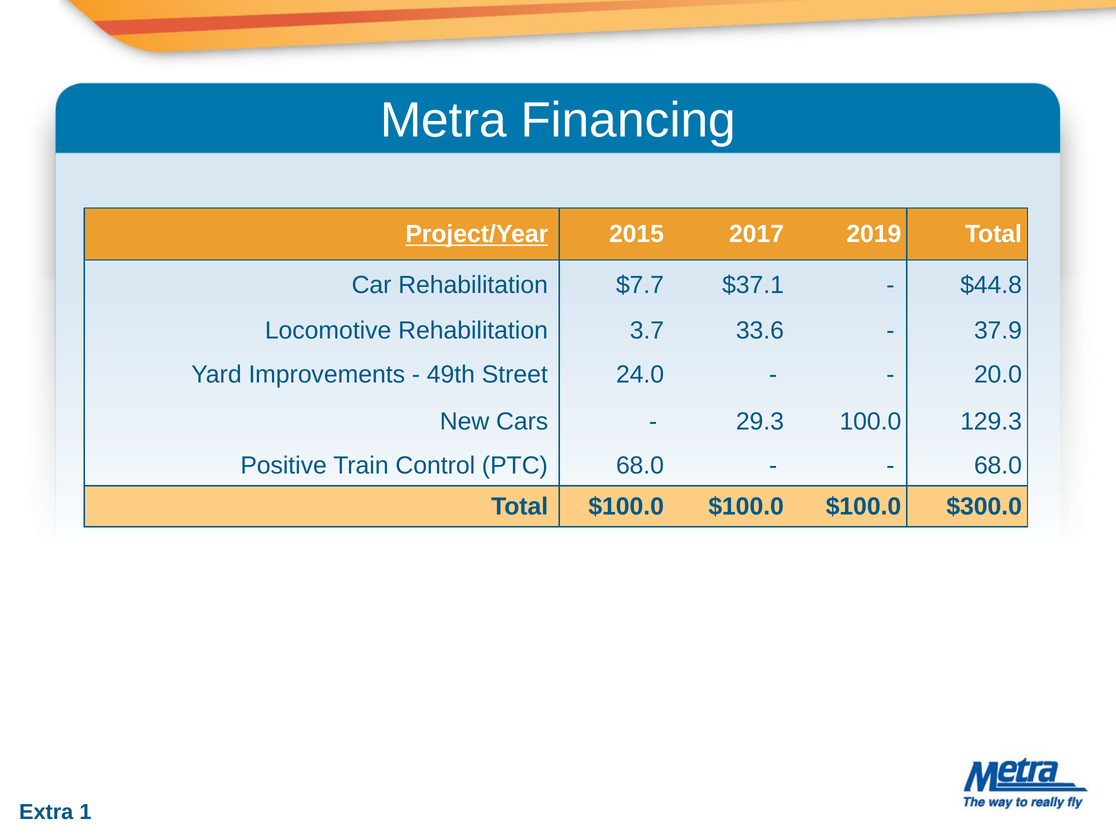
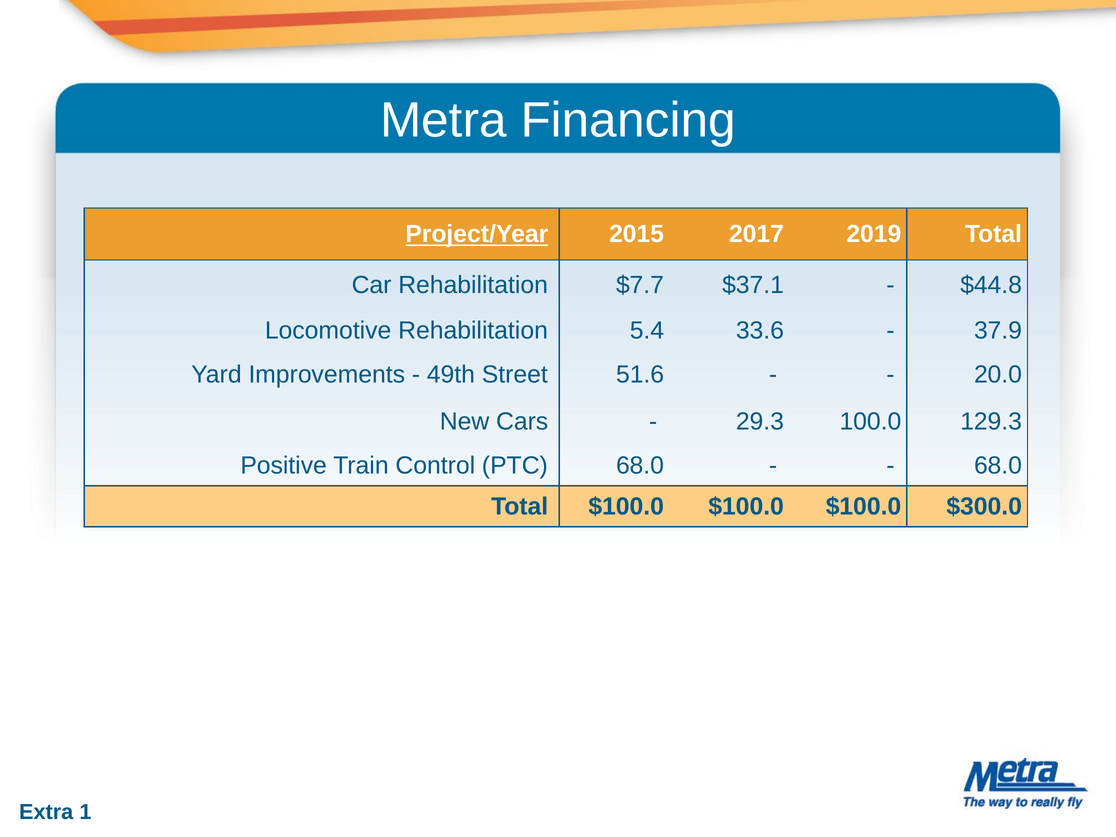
3.7: 3.7 -> 5.4 (647, 330)
24.0: 24.0 -> 51.6 (640, 374)
